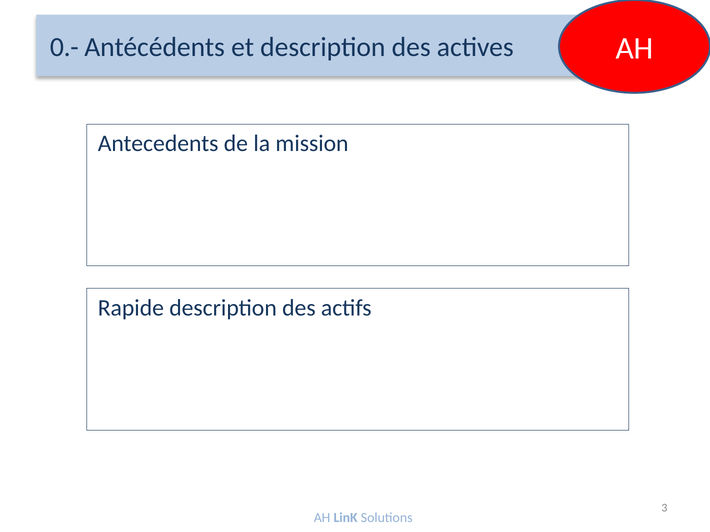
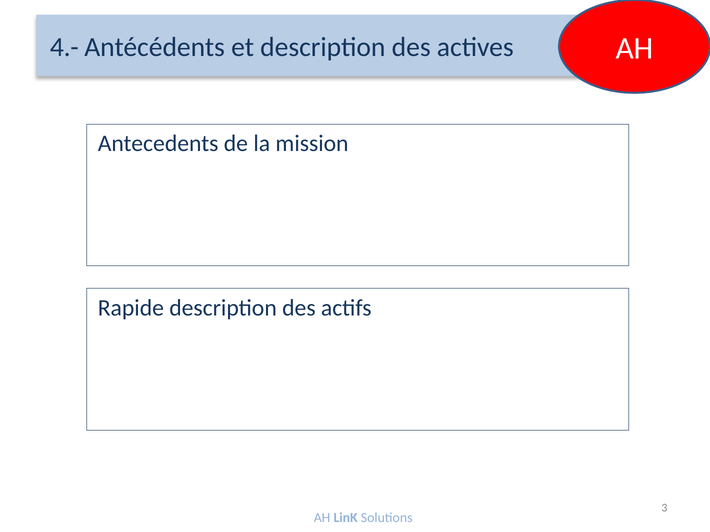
0.-: 0.- -> 4.- (64, 47)
